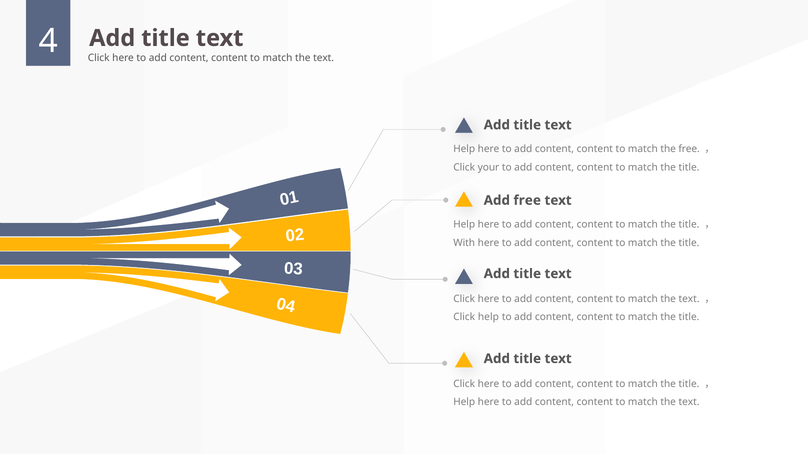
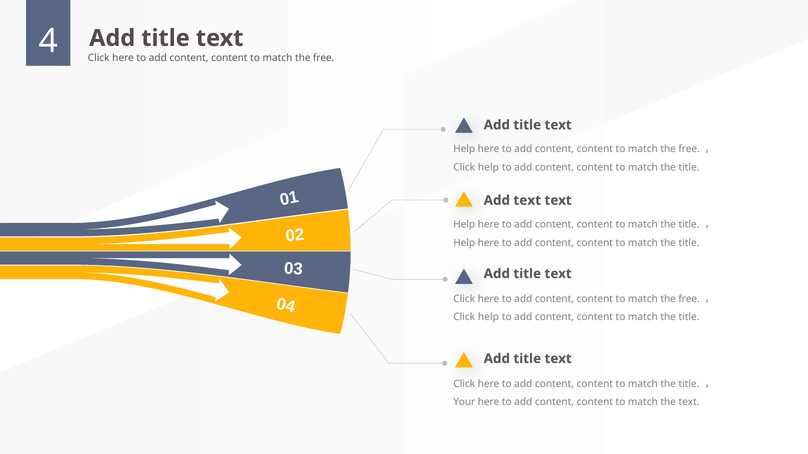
text: text -> free (324, 58)
your: your -> help (488, 167)
Add free: free -> text (527, 201)
With: With -> Help (464, 243)
text: text -> free (689, 299)
Help: Help -> Your (464, 402)
